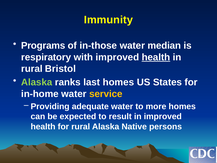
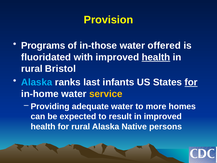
Immunity: Immunity -> Provision (108, 20)
median: median -> offered (164, 46)
respiratory: respiratory -> fluoridated (46, 57)
Alaska colour: light green -> light blue (37, 82)
last homes: homes -> infants (118, 82)
for underline: none -> present (191, 82)
